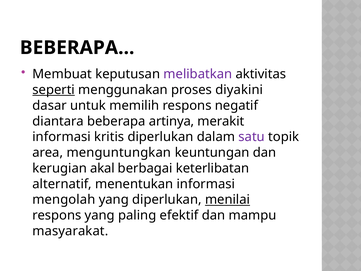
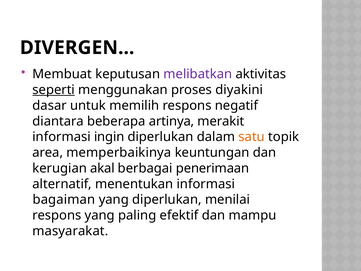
BEBERAPA…: BEBERAPA… -> DIVERGEN… (77, 48)
kritis: kritis -> ingin (109, 137)
satu colour: purple -> orange (252, 137)
menguntungkan: menguntungkan -> memperbaikinya (119, 152)
keterlibatan: keterlibatan -> penerimaan (213, 168)
mengolah: mengolah -> bagaiman (64, 199)
menilai underline: present -> none (228, 199)
